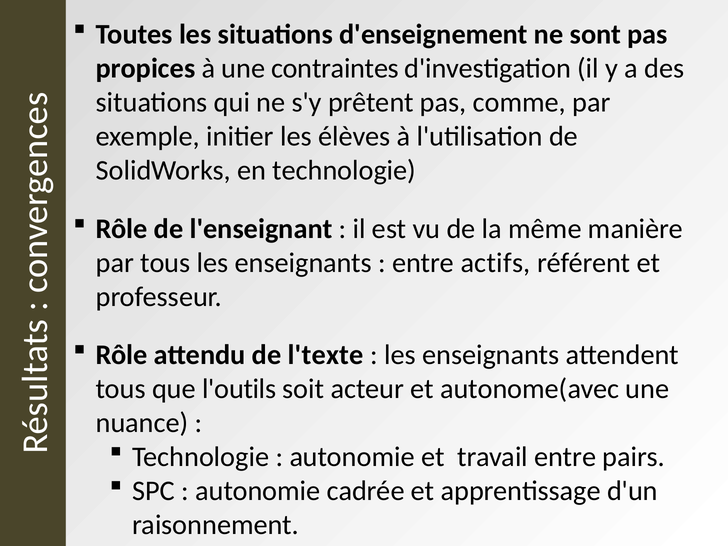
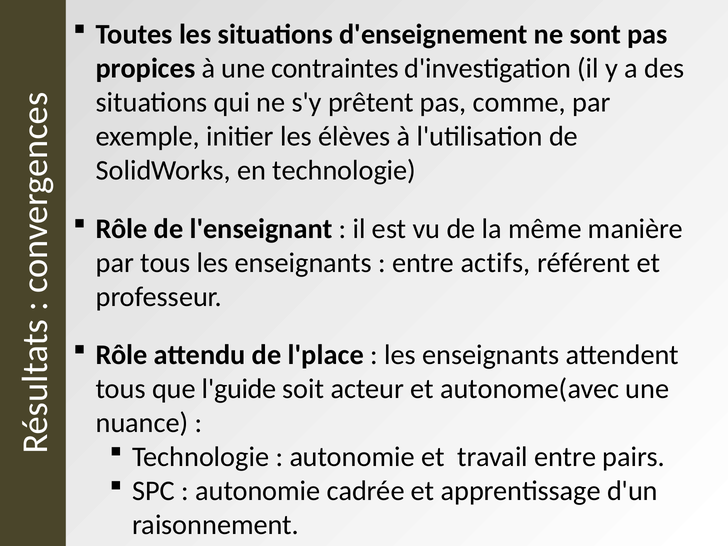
l'texte: l'texte -> l'place (326, 355)
l'outils: l'outils -> l'guide (239, 389)
